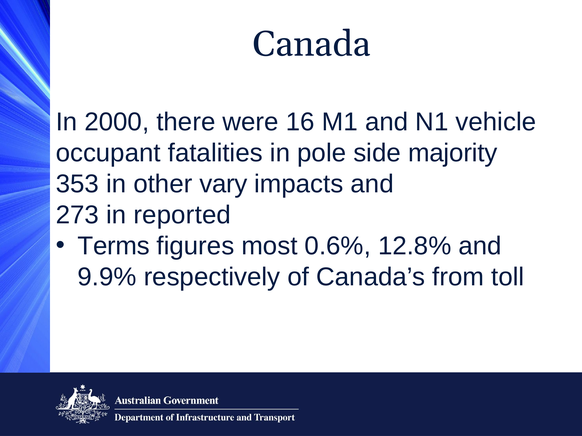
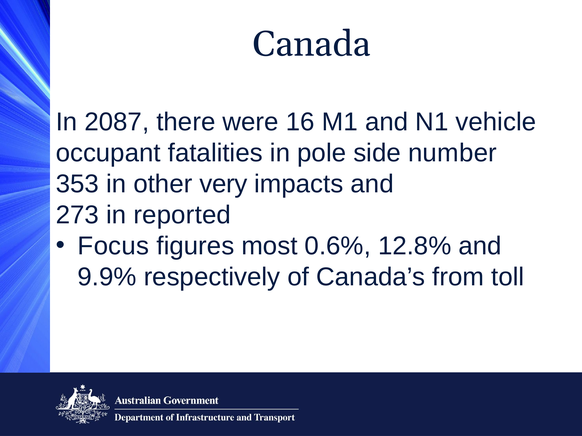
2000: 2000 -> 2087 (117, 122)
majority: majority -> number (452, 153)
vary: vary -> very (223, 184)
Terms: Terms -> Focus (113, 246)
